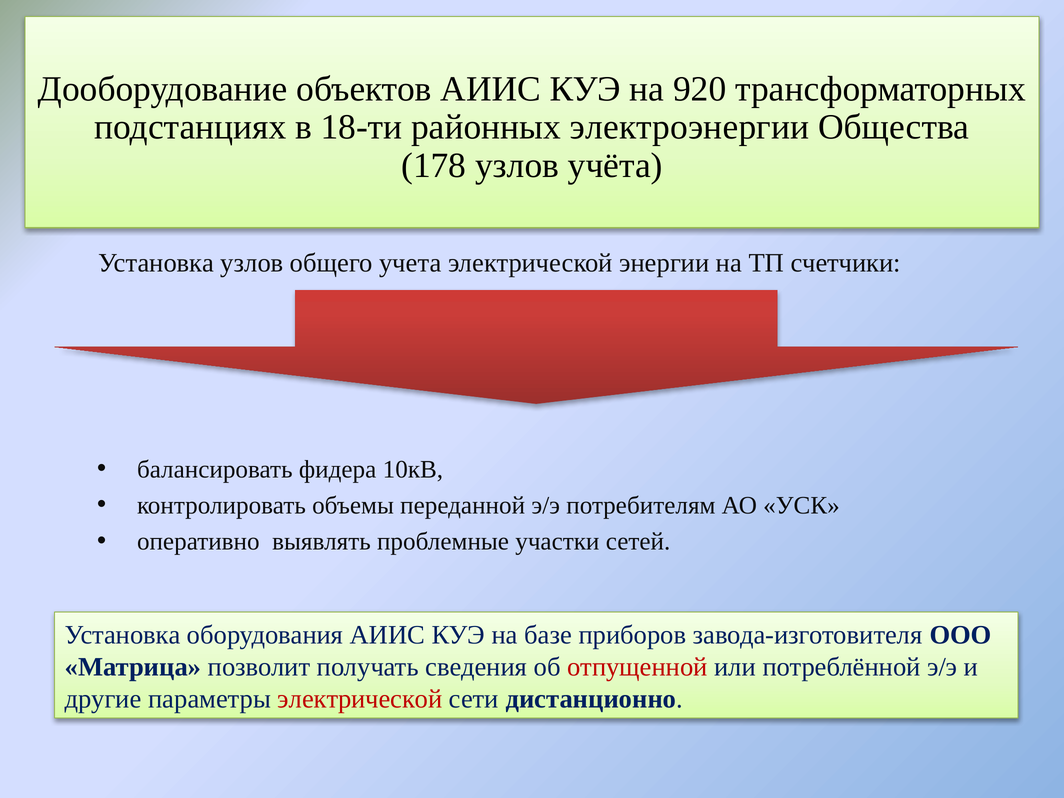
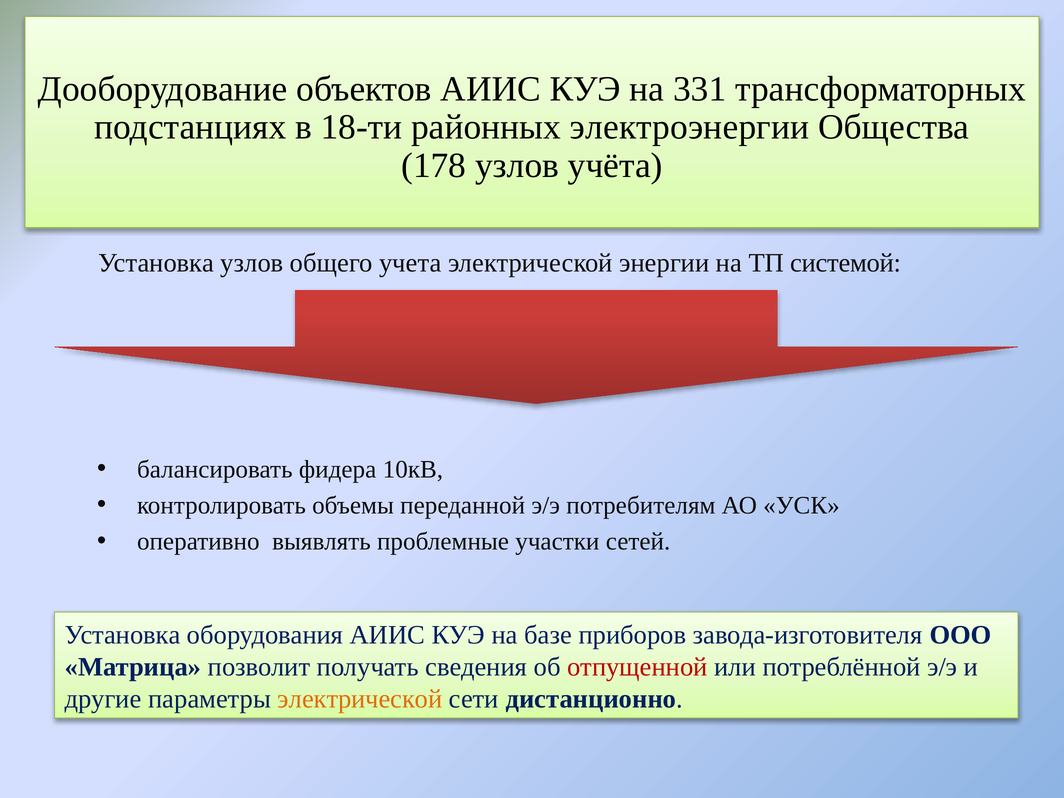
920: 920 -> 331 (700, 89)
счетчики: счетчики -> системой (846, 263)
электрической colour: red -> orange (360, 699)
